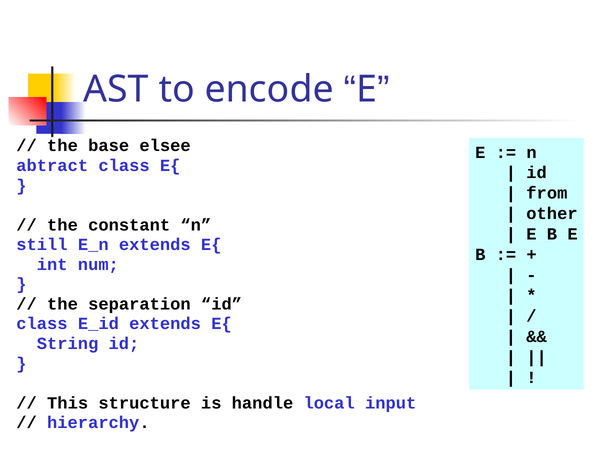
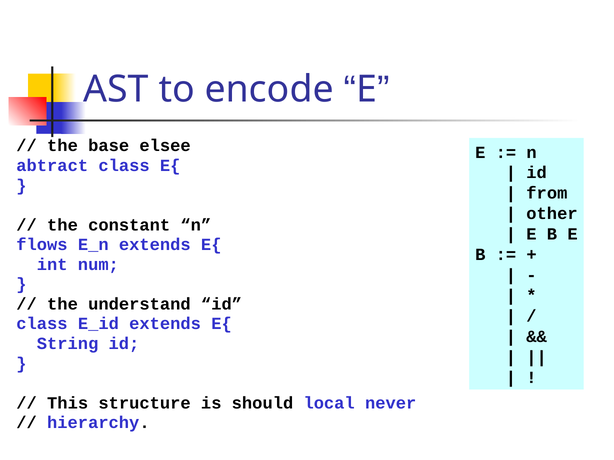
still: still -> flows (42, 245)
separation: separation -> understand (139, 304)
handle: handle -> should (262, 403)
input: input -> never (391, 403)
